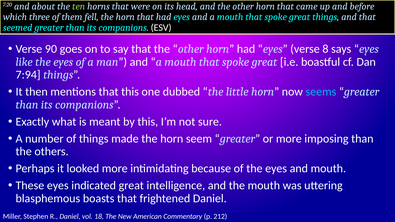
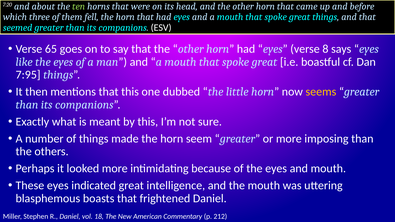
90: 90 -> 65 (51, 49)
7:94: 7:94 -> 7:95 (28, 75)
seems colour: light blue -> yellow (321, 92)
